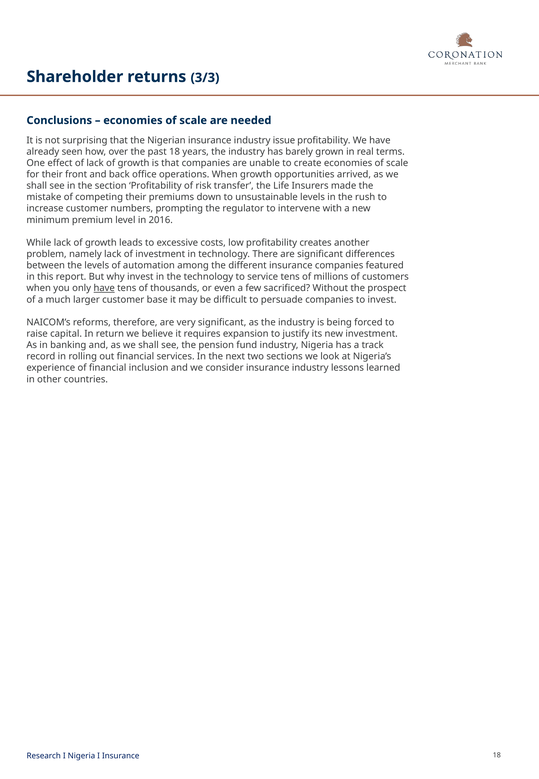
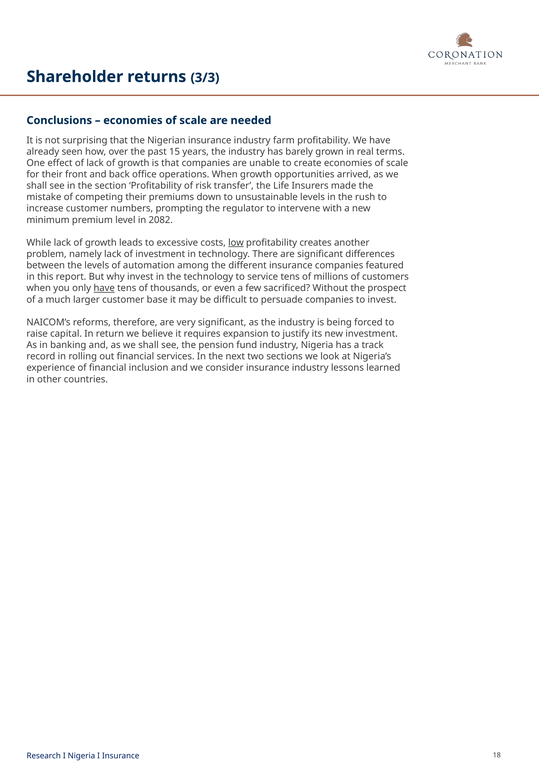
issue: issue -> farm (284, 140)
past 18: 18 -> 15 (175, 152)
2016: 2016 -> 2082 (161, 220)
low underline: none -> present (236, 243)
